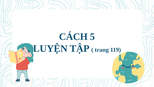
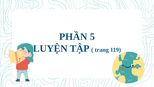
CÁCH: CÁCH -> PHẦN (73, 37)
